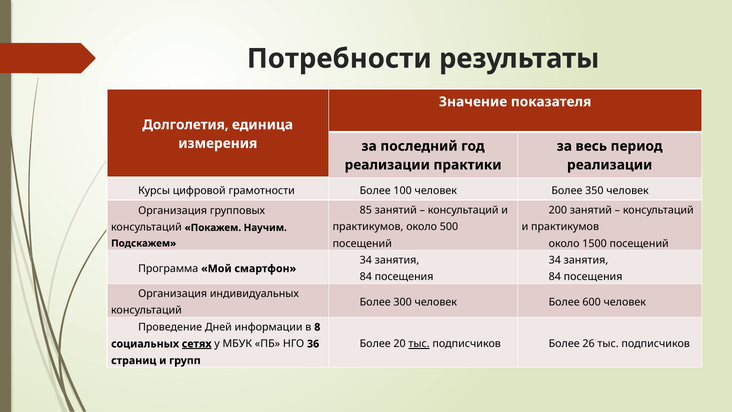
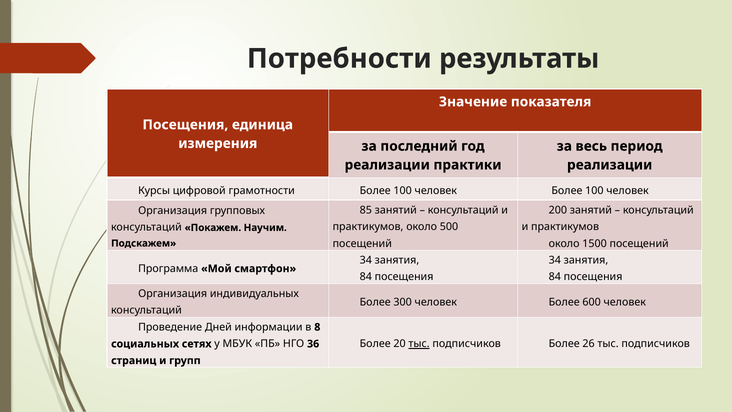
Долголетия: Долголетия -> Посещения (185, 125)
человек Более 350: 350 -> 100 (594, 190)
сетях underline: present -> none (197, 344)
